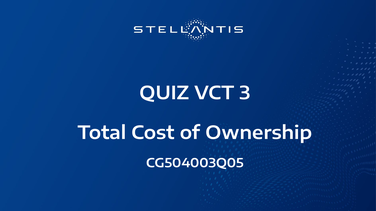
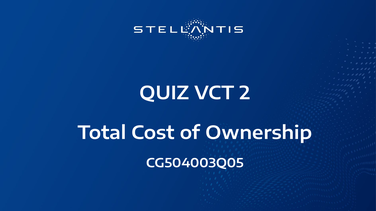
3: 3 -> 2 (245, 94)
